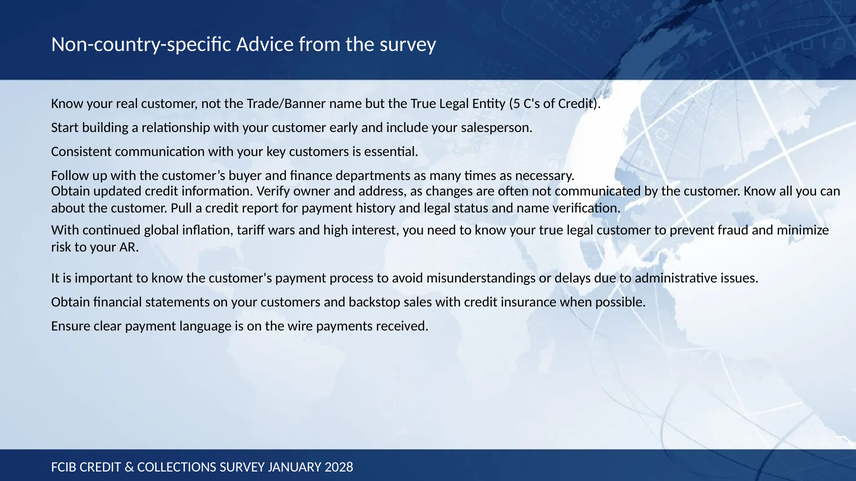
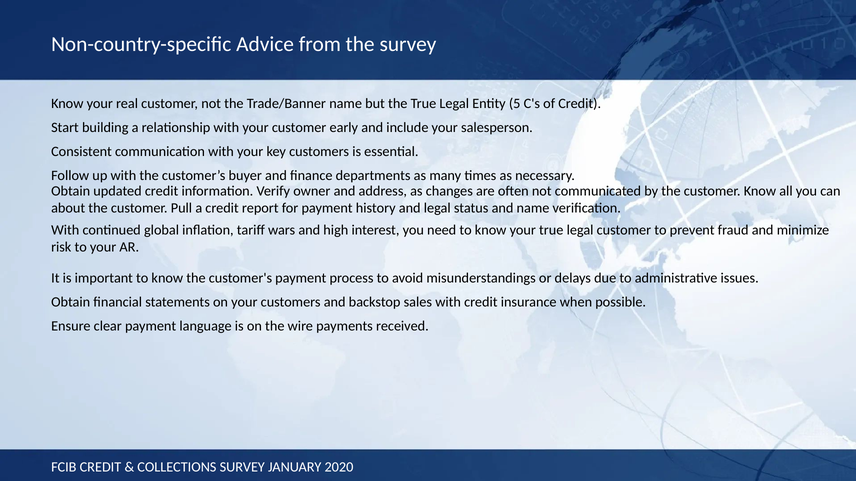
2028: 2028 -> 2020 (339, 468)
